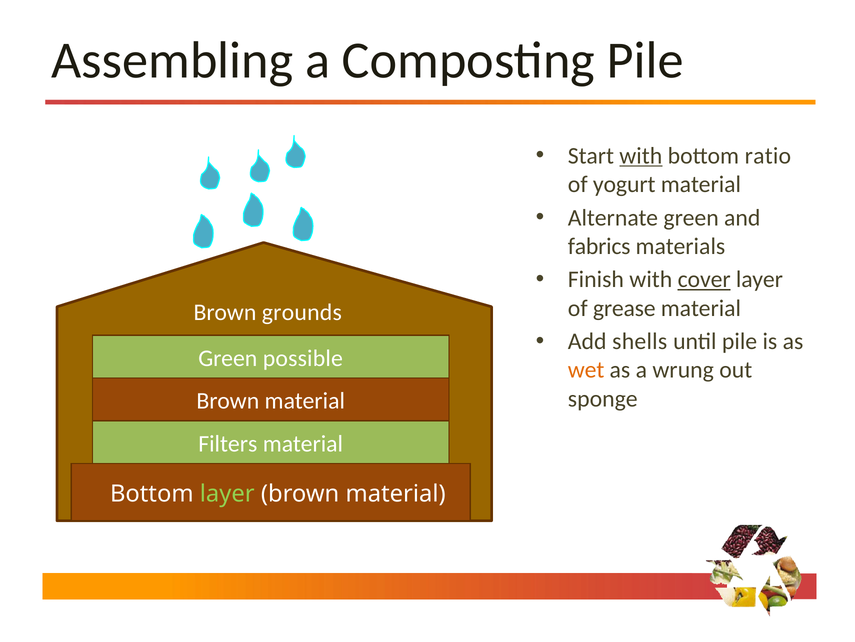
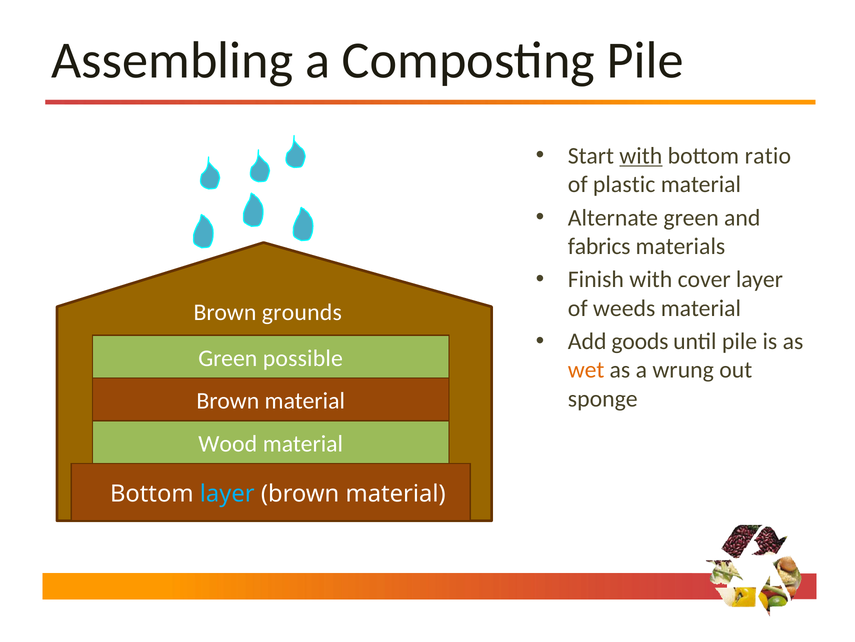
yogurt: yogurt -> plastic (624, 184)
cover underline: present -> none (704, 279)
grease: grease -> weeds (624, 308)
shells: shells -> goods (640, 341)
Filters: Filters -> Wood (228, 443)
layer colour: light green -> light blue (227, 493)
